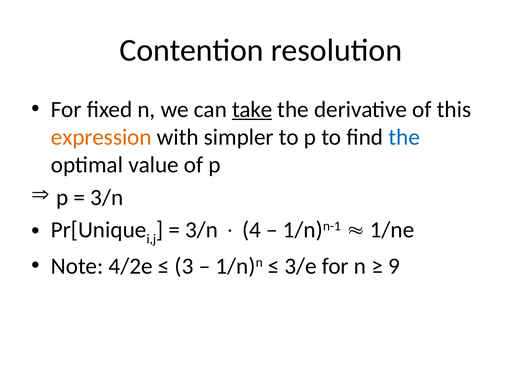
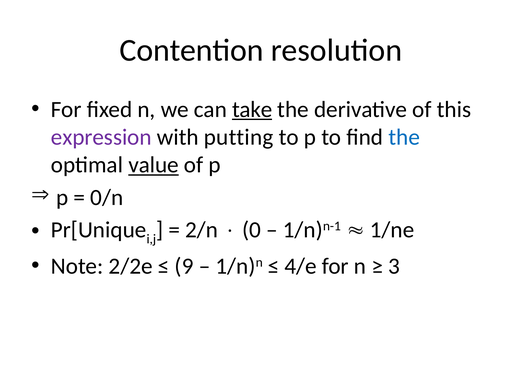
expression colour: orange -> purple (101, 137)
simpler: simpler -> putting (239, 137)
value underline: none -> present (154, 165)
3/n: 3/n -> 0/n (107, 198)
3/n: 3/n -> 2/n (202, 230)
4: 4 -> 0 (251, 230)
4/2e: 4/2e -> 2/2e (131, 267)
3: 3 -> 9 (184, 267)
3/e: 3/e -> 4/e (301, 267)
9: 9 -> 3 (394, 267)
